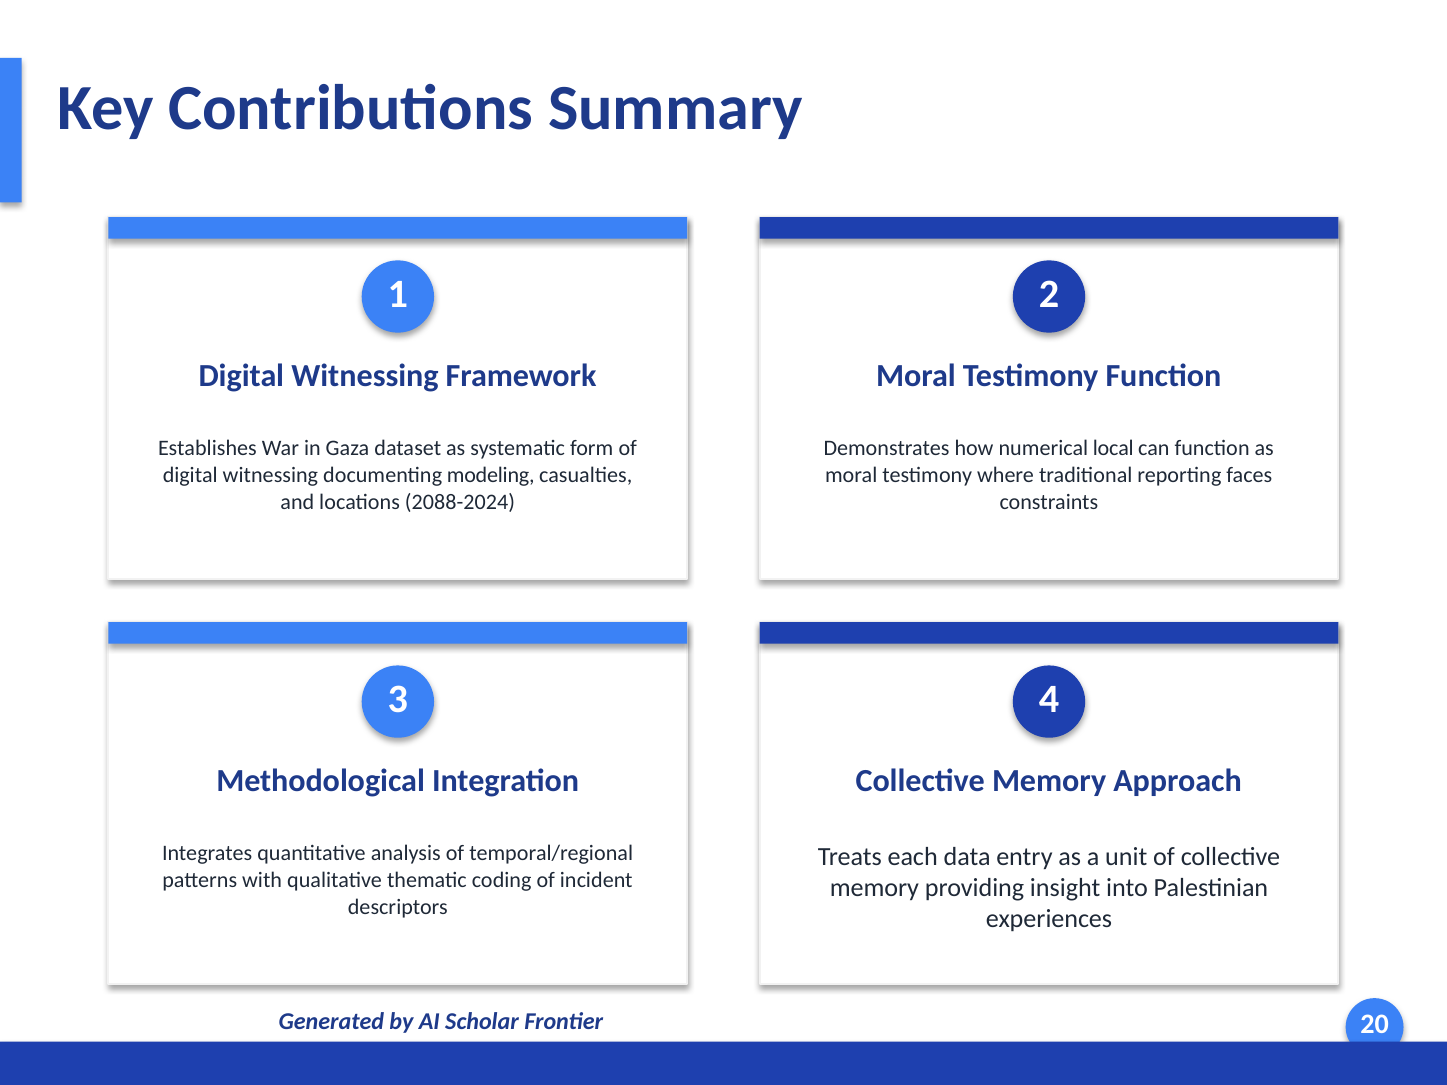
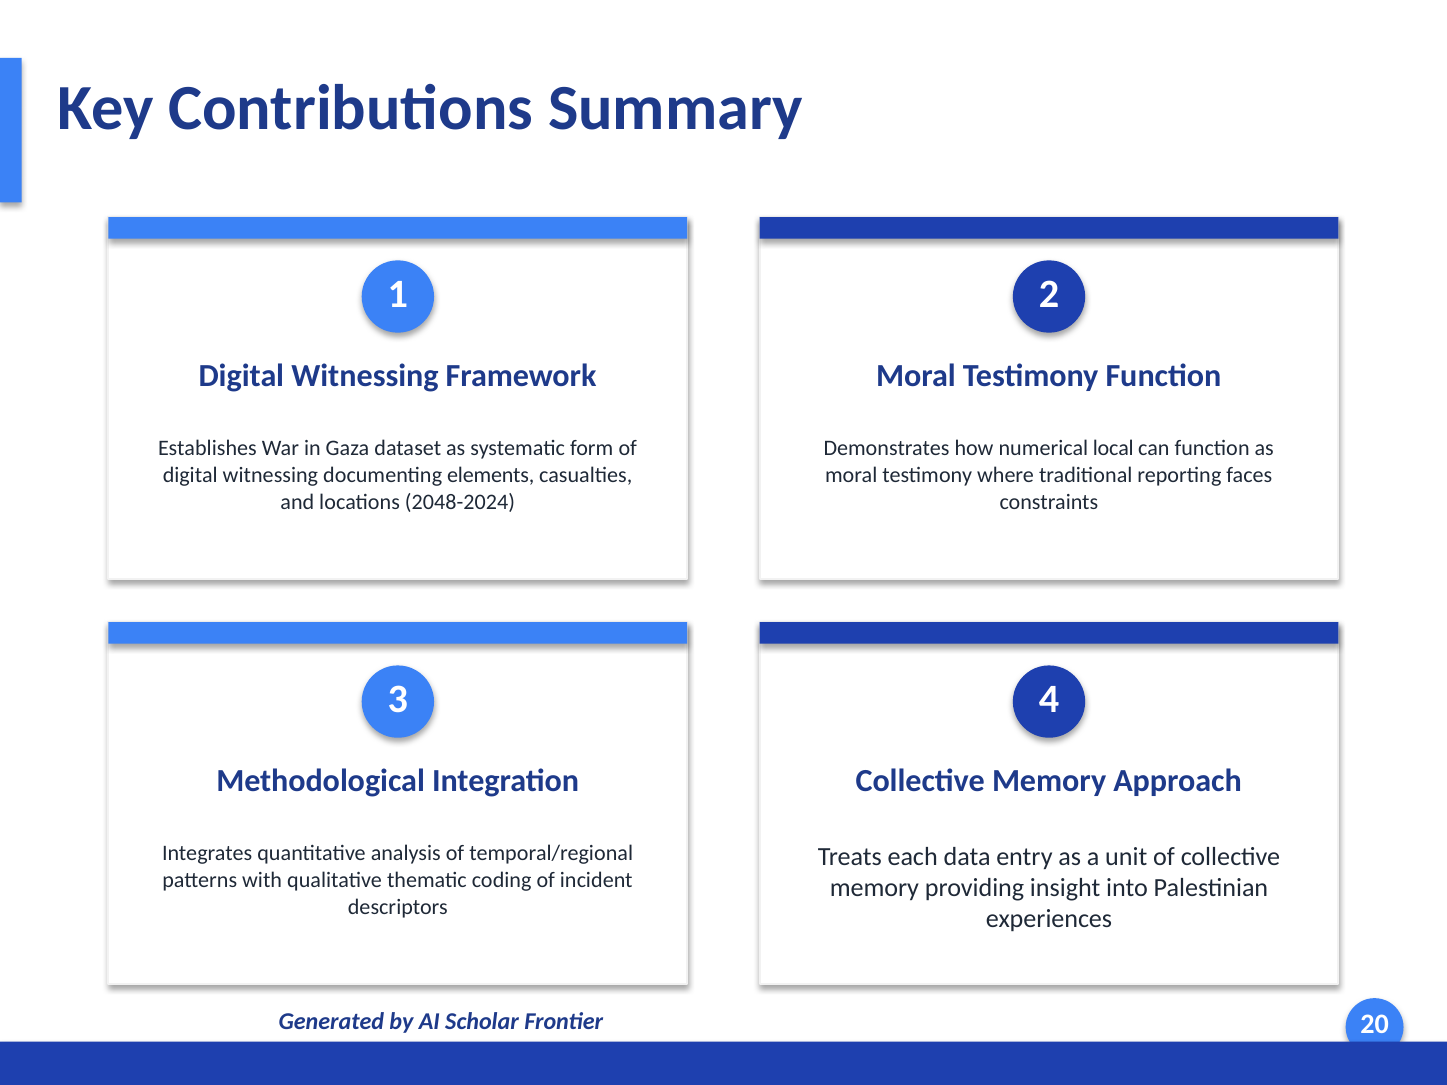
modeling: modeling -> elements (491, 475)
2088-2024: 2088-2024 -> 2048-2024 (460, 502)
